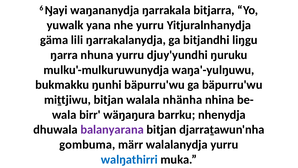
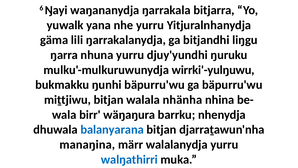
waŋa'-yulŋuwu: waŋa'-yulŋuwu -> wirrki'-yulŋuwu (213, 70)
balanyarana colour: purple -> blue (112, 129)
gombuma: gombuma -> manaŋina (87, 144)
